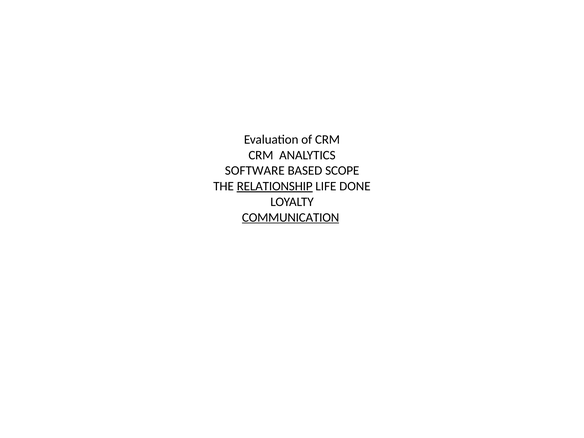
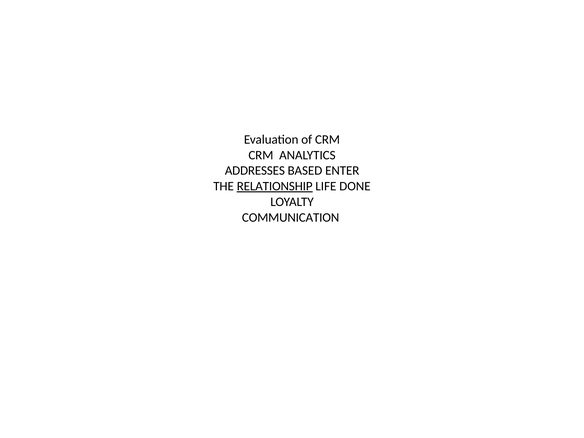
SOFTWARE: SOFTWARE -> ADDRESSES (255, 171)
SCOPE: SCOPE -> ENTER (342, 171)
COMMUNICATION underline: present -> none (291, 217)
